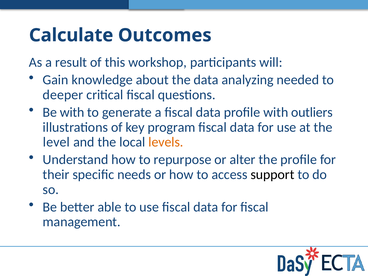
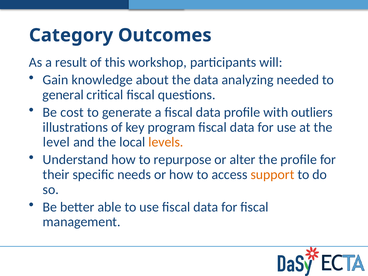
Calculate: Calculate -> Category (71, 35)
deeper: deeper -> general (63, 95)
Be with: with -> cost (72, 112)
support colour: black -> orange (272, 175)
